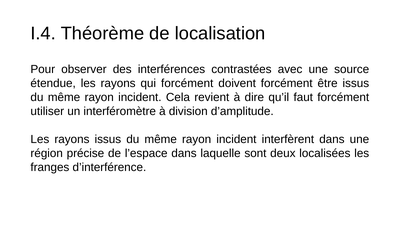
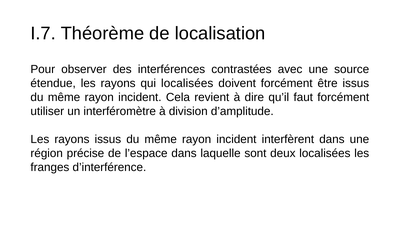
I.4: I.4 -> I.7 (43, 34)
qui forcément: forcément -> localisées (187, 83)
